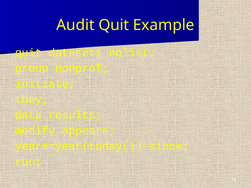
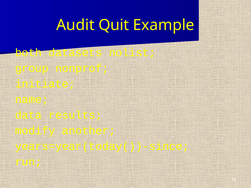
quit: quit -> both (28, 53)
they: they -> name (32, 100)
appears: appears -> another (89, 131)
